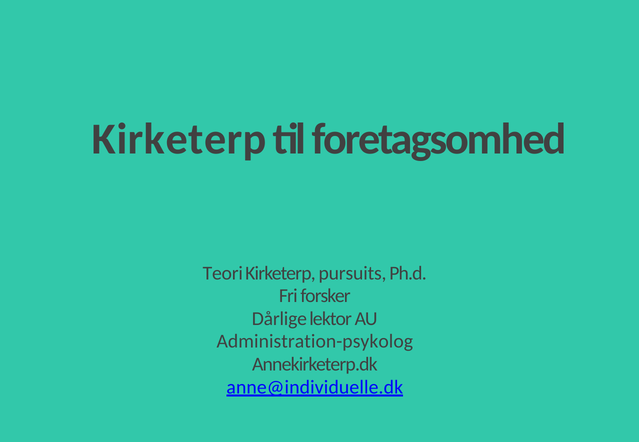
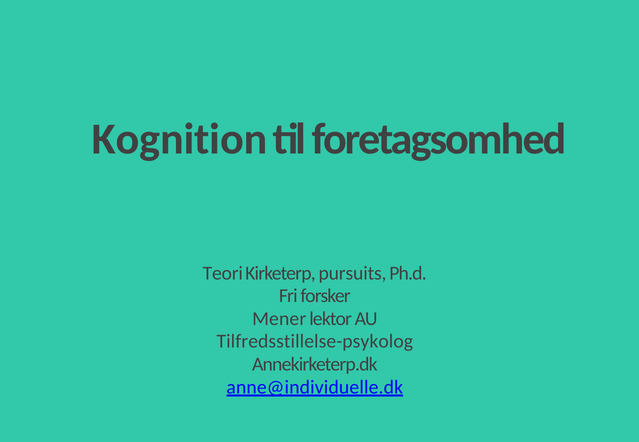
Kirketerp: Kirketerp -> Kognition (180, 139)
Dårlige: Dårlige -> Mener (279, 319)
Administration-psykolog: Administration-psykolog -> Tilfredsstillelse-psykolog (315, 342)
